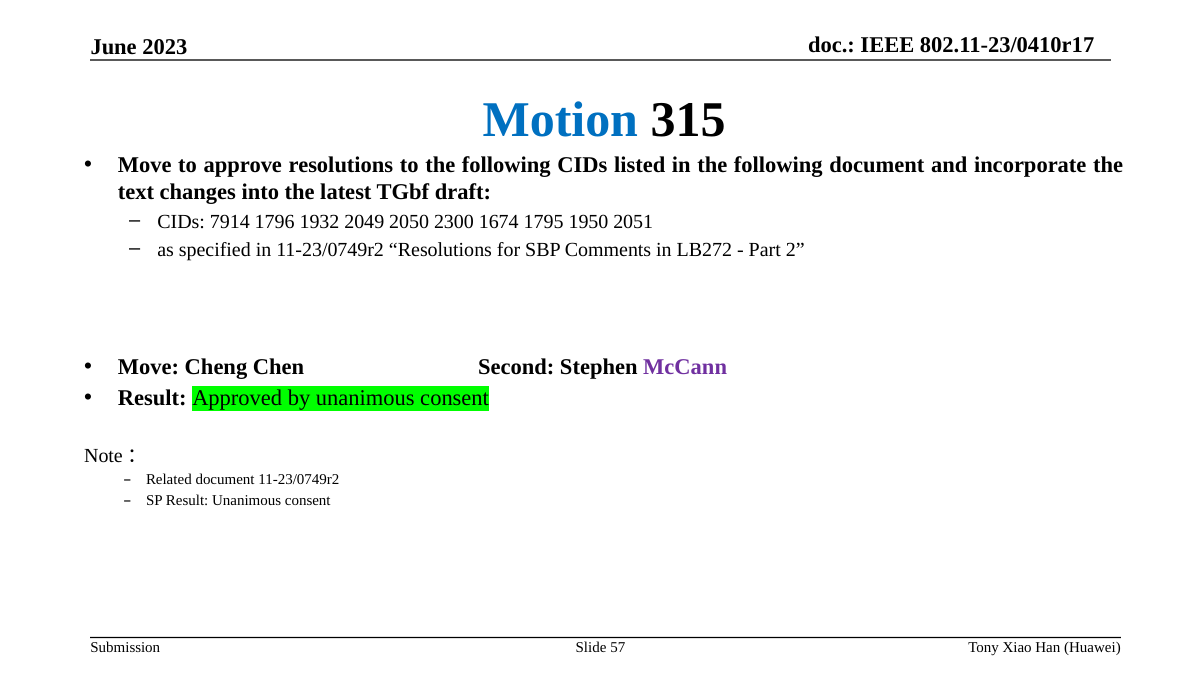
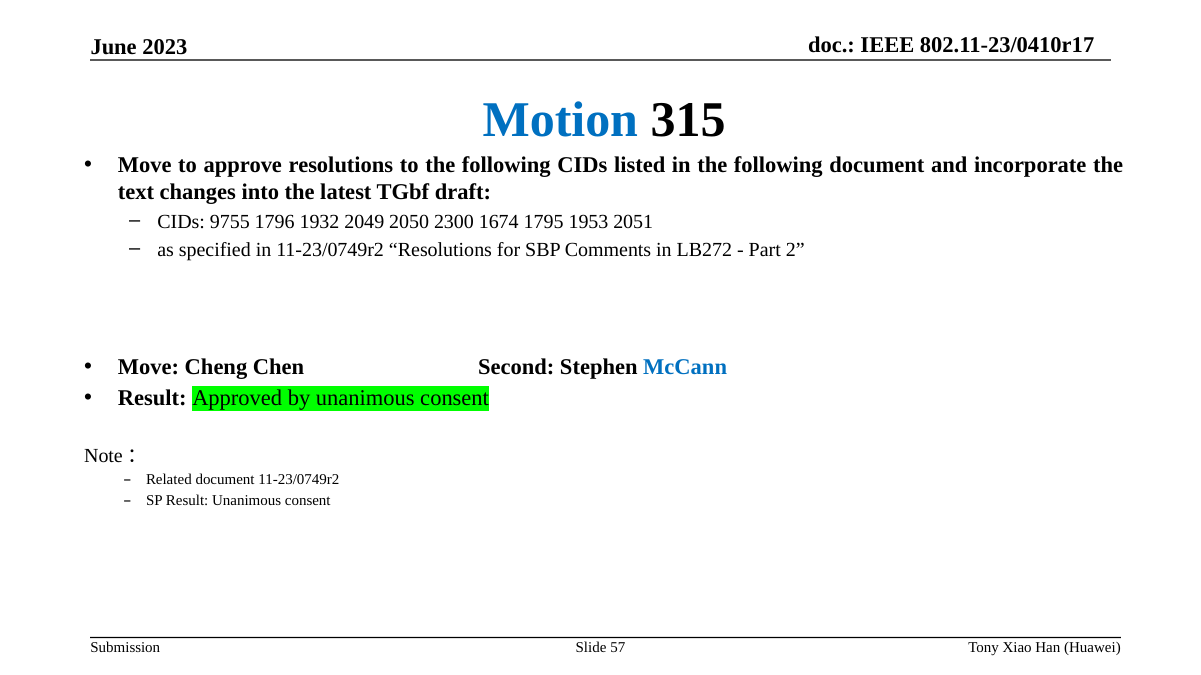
7914: 7914 -> 9755 (230, 222)
1950: 1950 -> 1953 (588, 222)
McCann colour: purple -> blue (685, 367)
